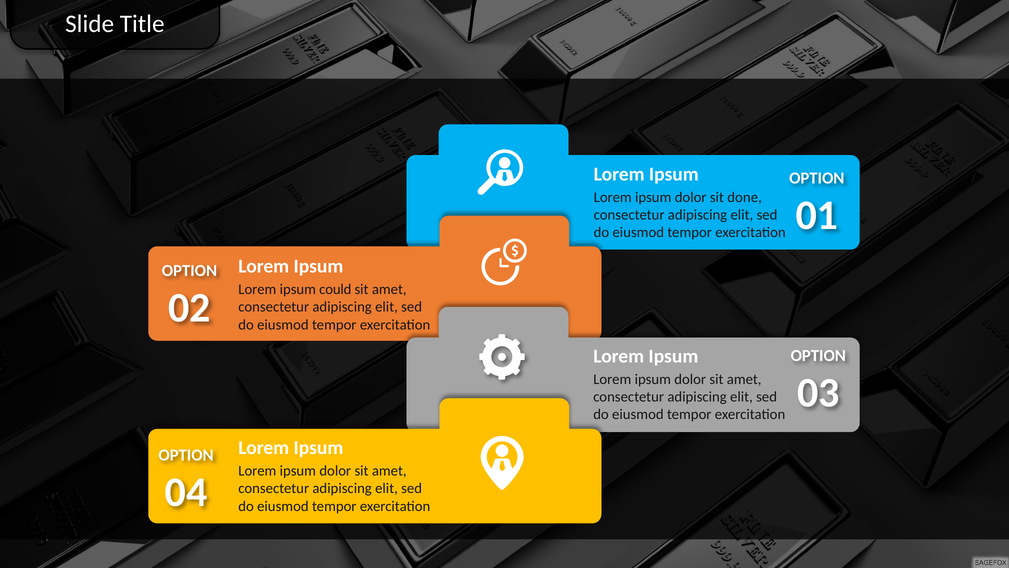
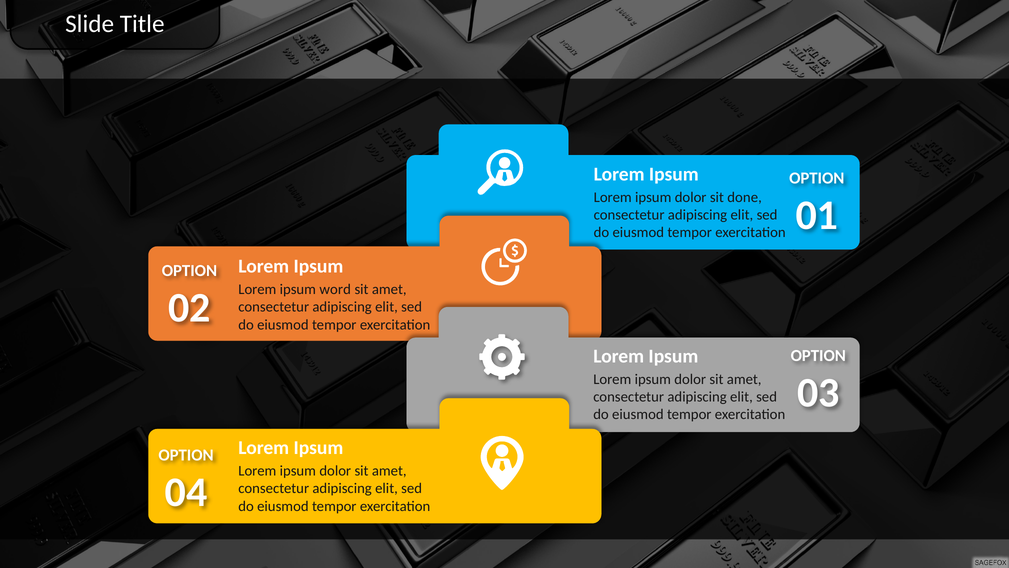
could: could -> word (335, 289)
